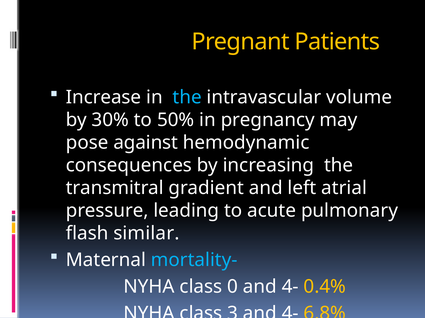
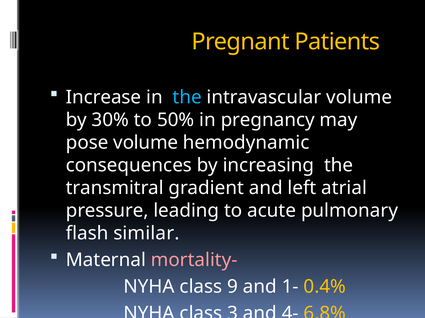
pose against: against -> volume (146, 143)
mortality- colour: light blue -> pink (194, 260)
0: 0 -> 9 (233, 287)
4-: 4- -> 1- (290, 287)
